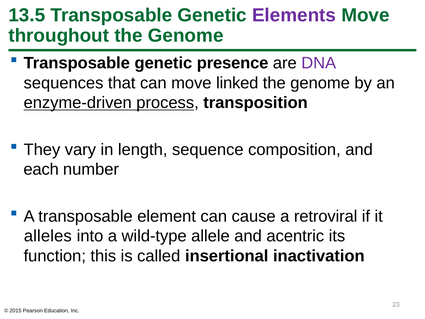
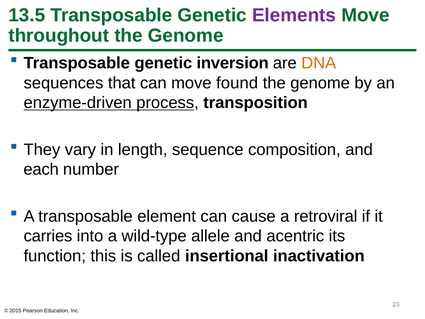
presence: presence -> inversion (233, 63)
DNA colour: purple -> orange (319, 63)
linked: linked -> found (237, 83)
alleles: alleles -> carries (48, 236)
